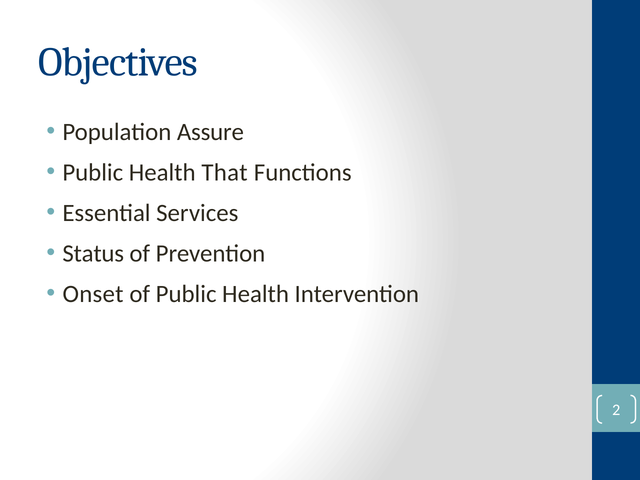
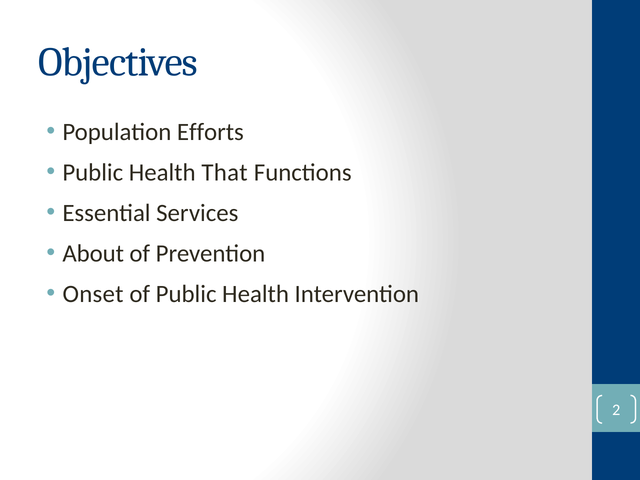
Assure: Assure -> Efforts (210, 132)
Status: Status -> About (93, 254)
